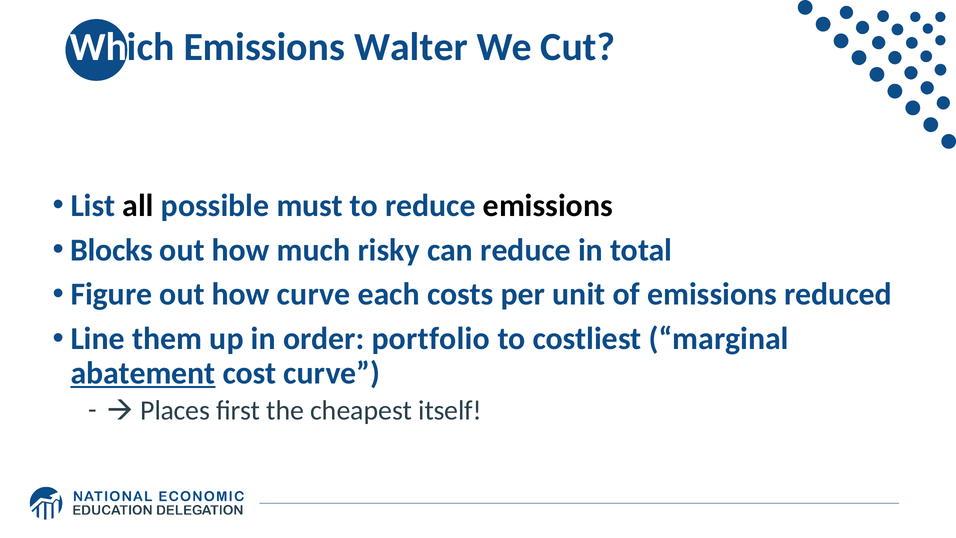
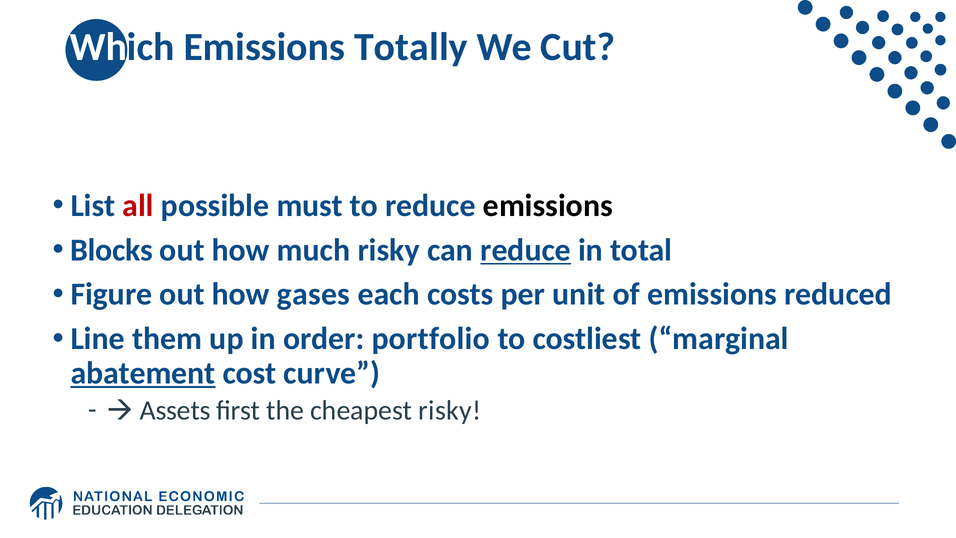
Walter: Walter -> Totally (411, 47)
all colour: black -> red (138, 205)
reduce underline: none -> present (526, 250)
how curve: curve -> gases (314, 294)
Places: Places -> Assets (175, 410)
cheapest itself: itself -> risky (450, 410)
